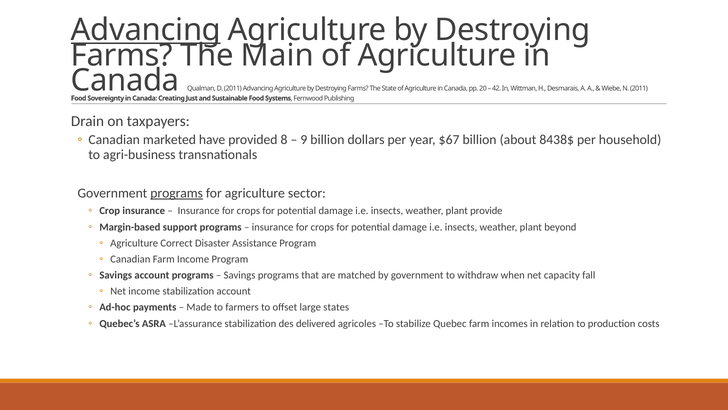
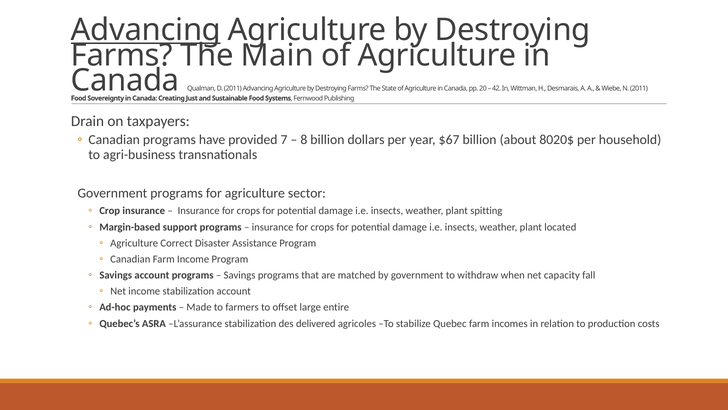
Canadian marketed: marketed -> programs (169, 140)
8: 8 -> 7 (284, 140)
9: 9 -> 8 (304, 140)
8438$: 8438$ -> 8020$ (557, 140)
programs underline: present -> none (177, 193)
provide: provide -> spitting (486, 211)
beyond: beyond -> located (560, 227)
states: states -> entire (336, 307)
